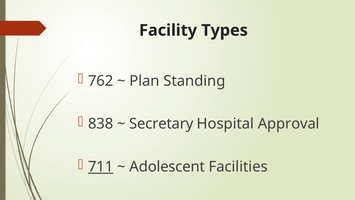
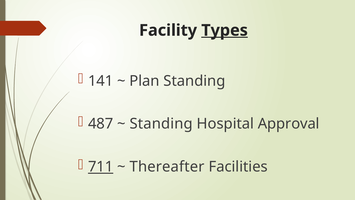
Types underline: none -> present (225, 30)
762: 762 -> 141 (101, 81)
838: 838 -> 487 (101, 124)
Secretary: Secretary -> Standing (161, 124)
Adolescent: Adolescent -> Thereafter (167, 167)
